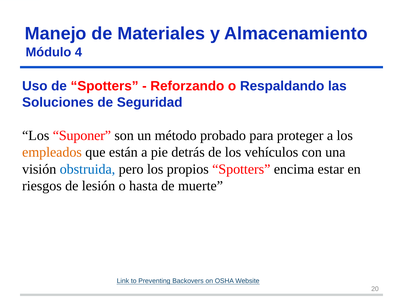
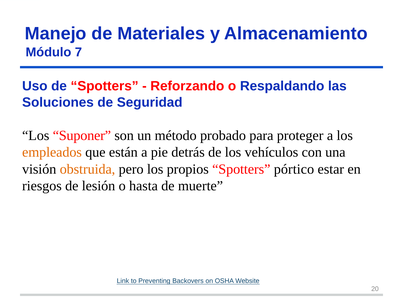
4: 4 -> 7 (78, 52)
obstruida colour: blue -> orange (87, 169)
encima: encima -> pórtico (294, 169)
